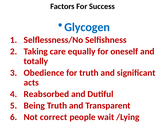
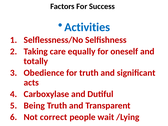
Glycogen: Glycogen -> Activities (87, 27)
Reabsorbed: Reabsorbed -> Carboxylase (46, 94)
